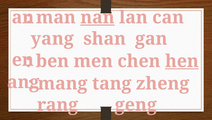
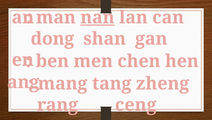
yang: yang -> dong (52, 39)
hen underline: present -> none (182, 61)
geng: geng -> ceng (136, 104)
